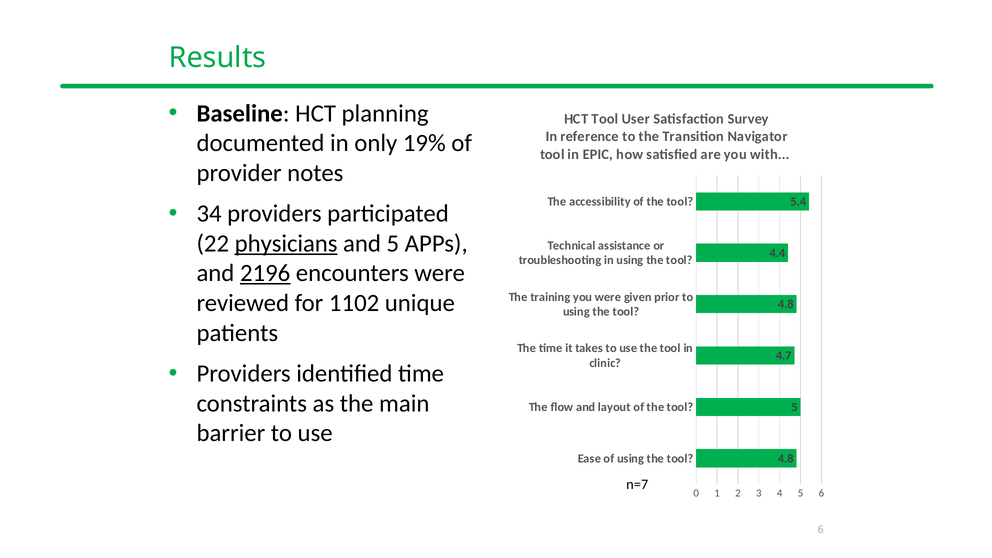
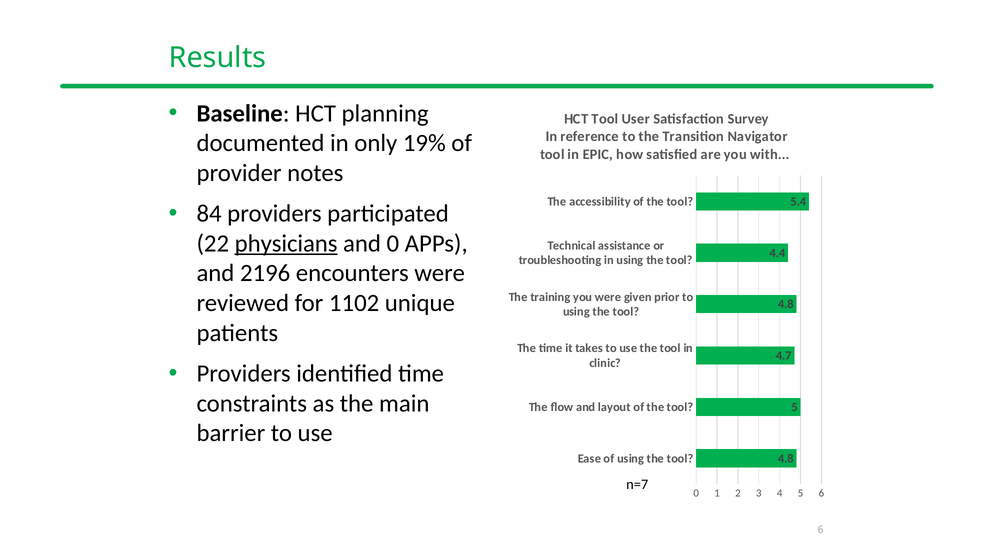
34: 34 -> 84 (209, 214)
and 5: 5 -> 0 (393, 244)
2196 underline: present -> none (265, 273)
